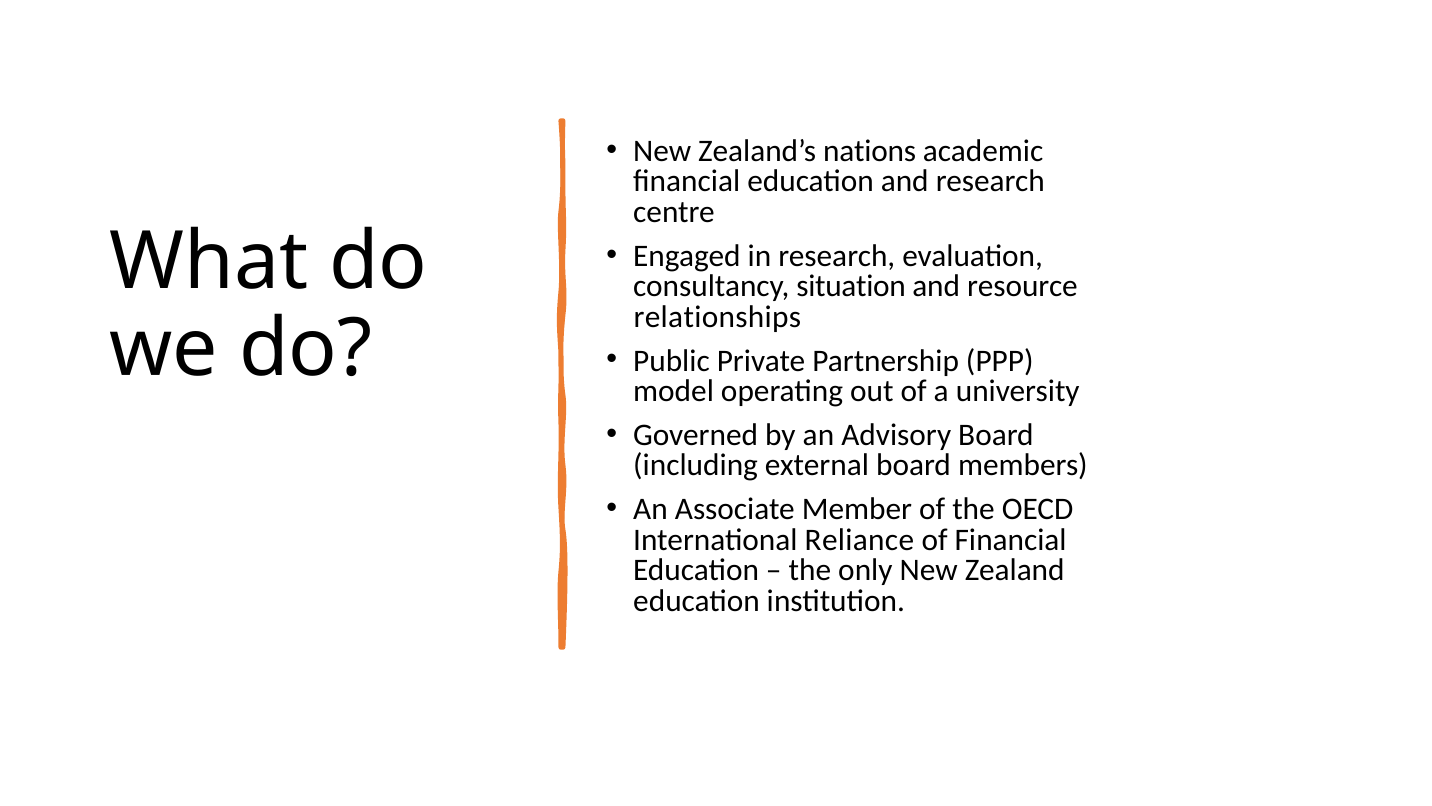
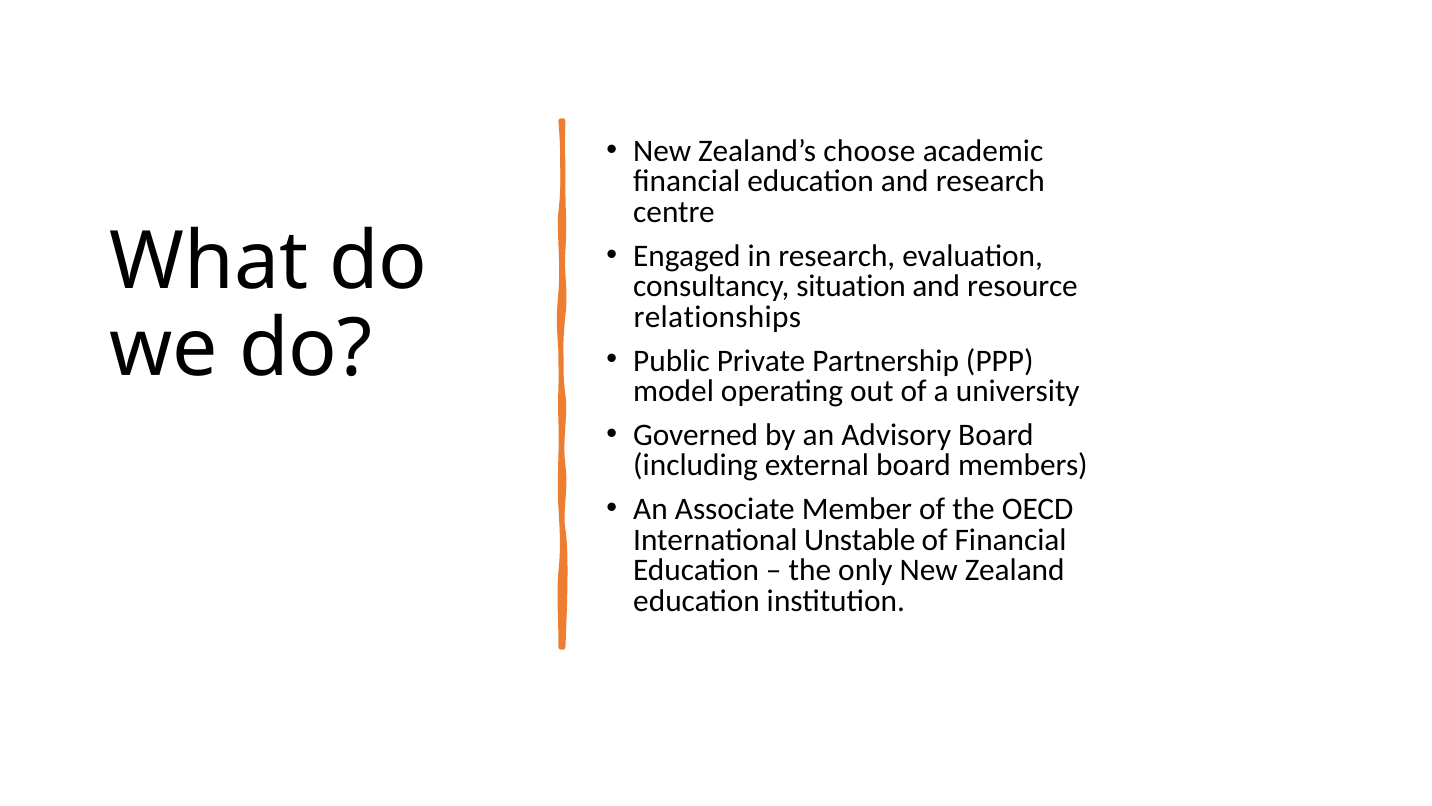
nations: nations -> choose (869, 151)
Reliance: Reliance -> Unstable (860, 540)
